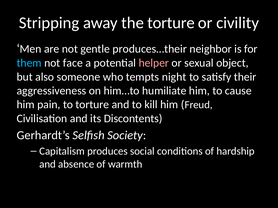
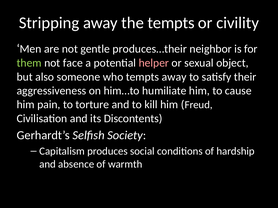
the torture: torture -> tempts (171, 23)
them colour: light blue -> light green (29, 63)
tempts night: night -> away (174, 77)
